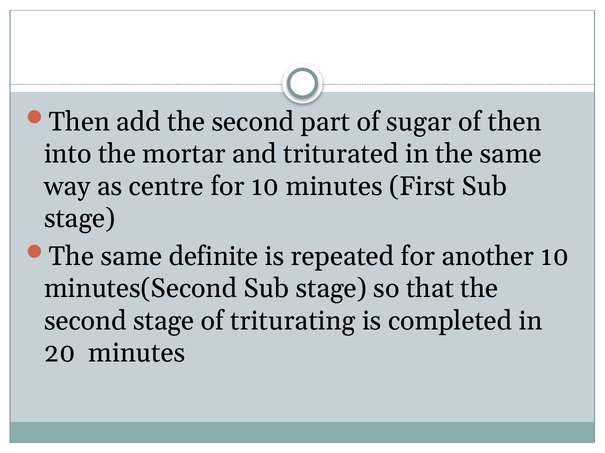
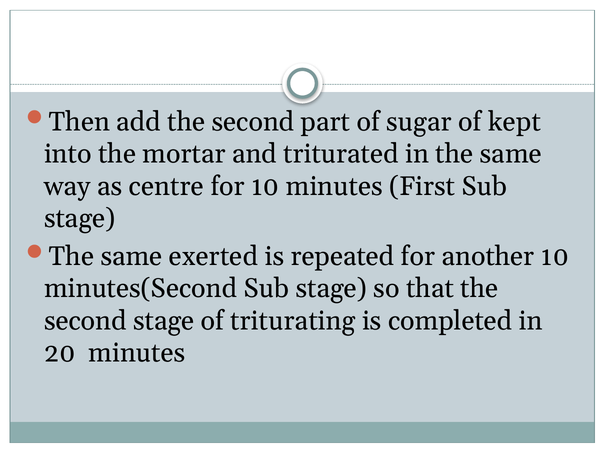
of then: then -> kept (515, 122)
definite: definite -> exerted (213, 257)
